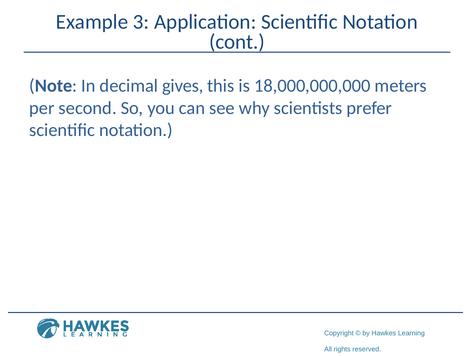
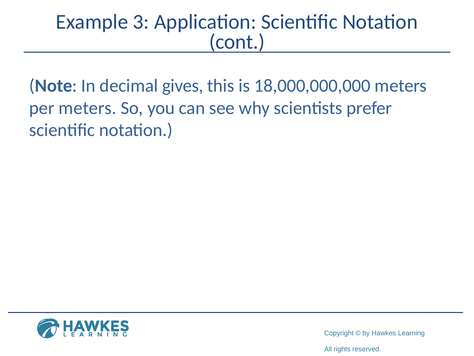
per second: second -> meters (88, 108)
